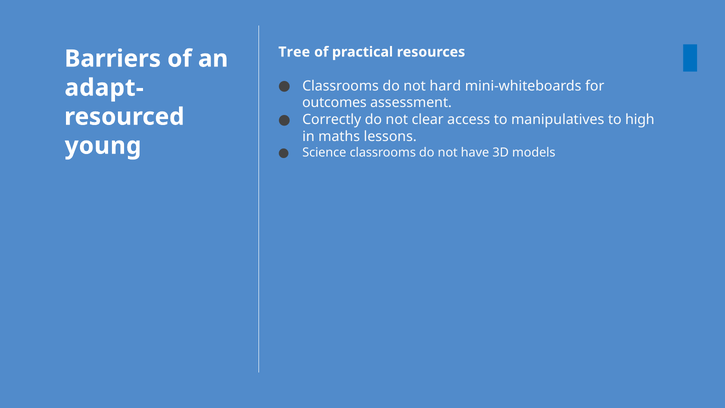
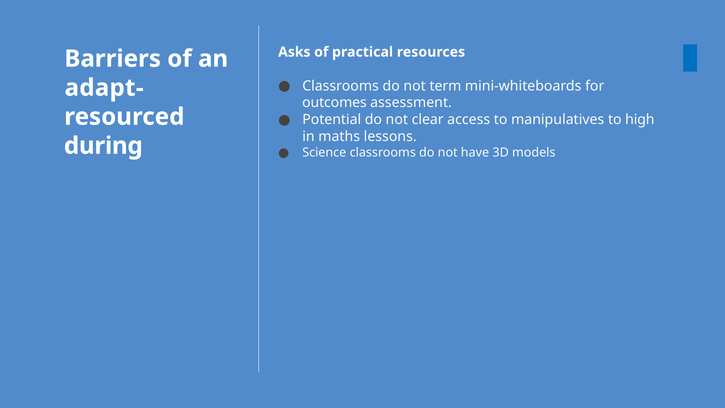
Tree: Tree -> Asks (294, 52)
hard: hard -> term (445, 86)
Correctly: Correctly -> Potential (332, 120)
young: young -> during (103, 146)
